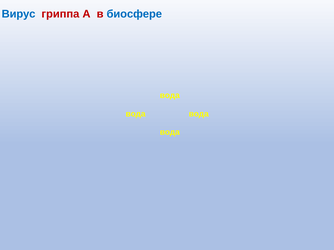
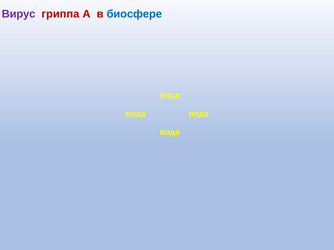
Вирус colour: blue -> purple (19, 14)
